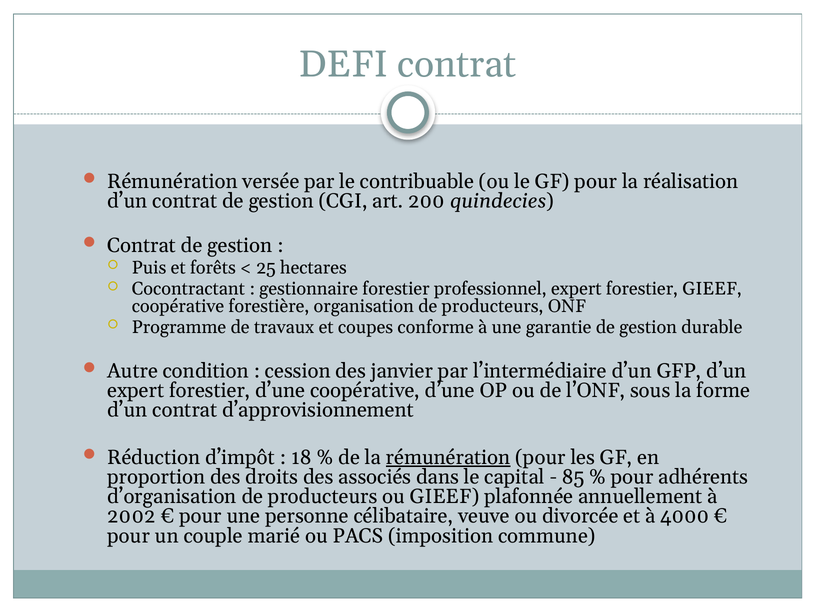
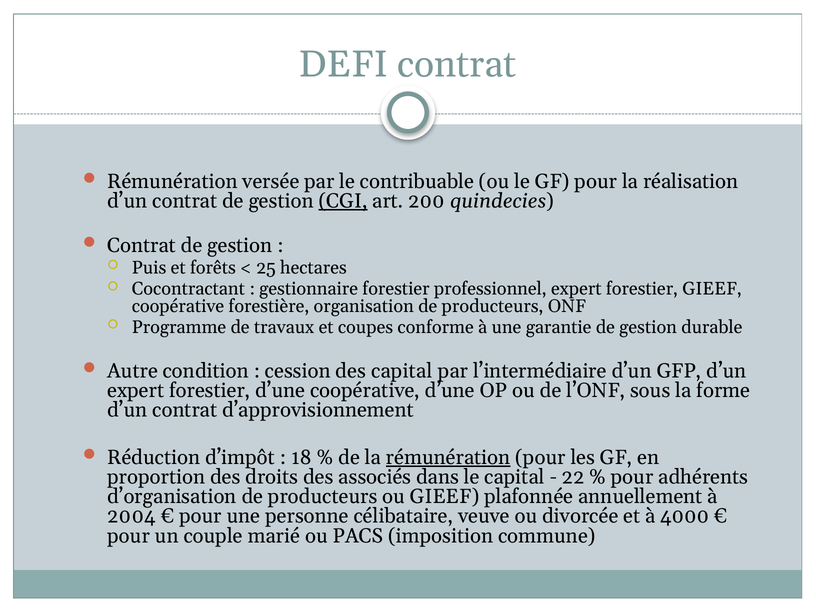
CGI underline: none -> present (343, 201)
des janvier: janvier -> capital (402, 371)
85: 85 -> 22 (573, 477)
2002: 2002 -> 2004 (132, 516)
